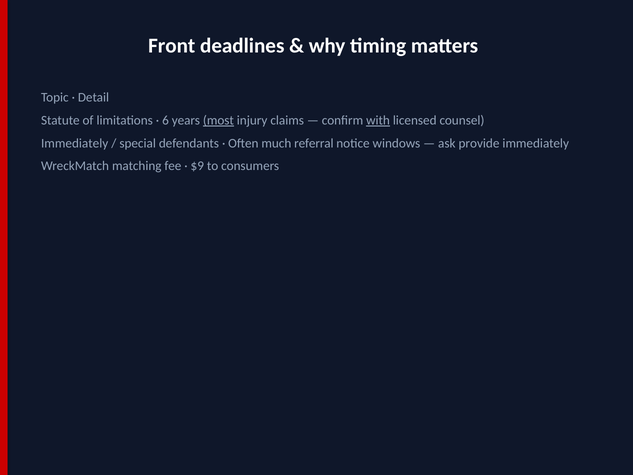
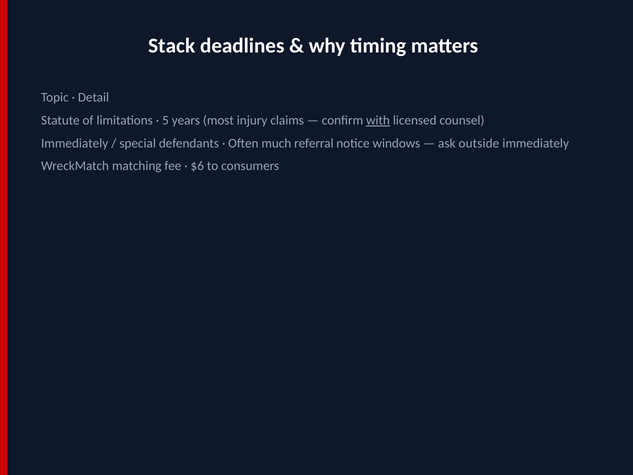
Front: Front -> Stack (172, 46)
6: 6 -> 5 (165, 120)
most underline: present -> none (218, 120)
provide: provide -> outside (479, 143)
$9: $9 -> $6 (197, 166)
